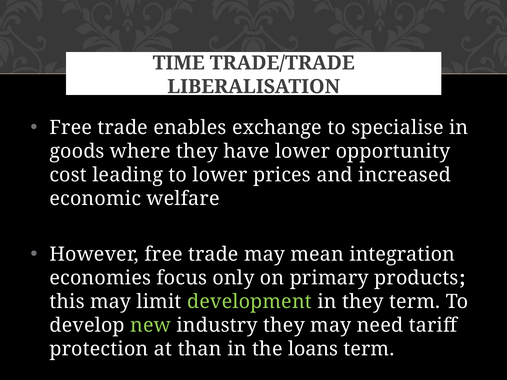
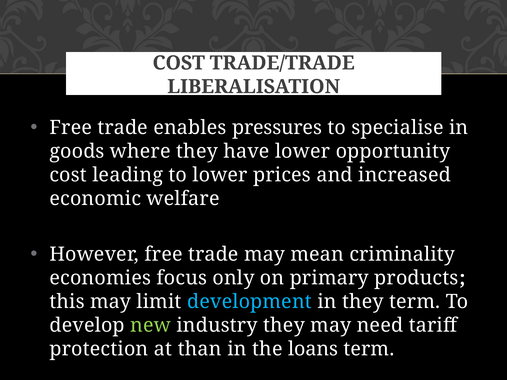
TIME: TIME -> COST (179, 63)
exchange: exchange -> pressures (277, 128)
integration: integration -> criminality (402, 255)
development colour: light green -> light blue (249, 302)
